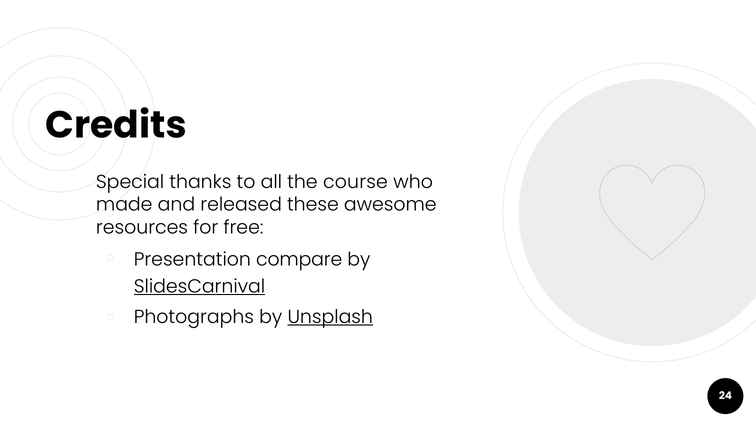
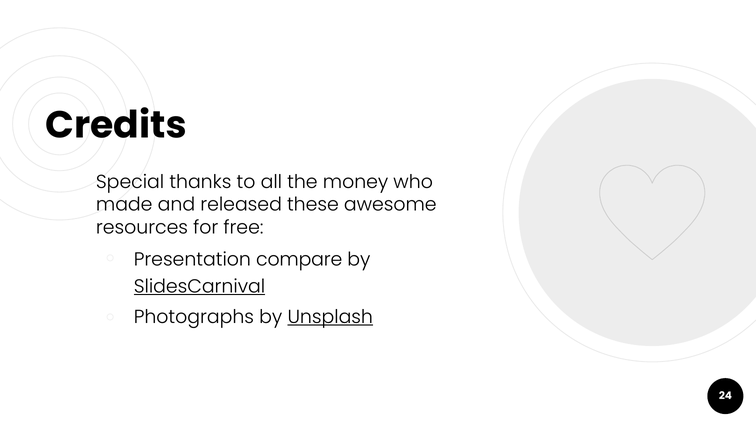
course: course -> money (356, 182)
